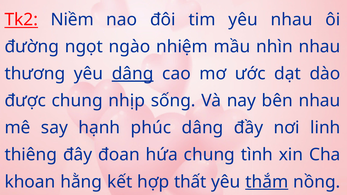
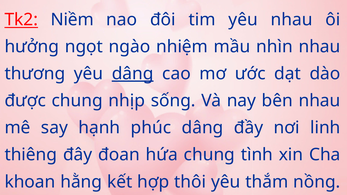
đường: đường -> hưởng (32, 47)
thất: thất -> thôi (190, 182)
thắm underline: present -> none (267, 182)
